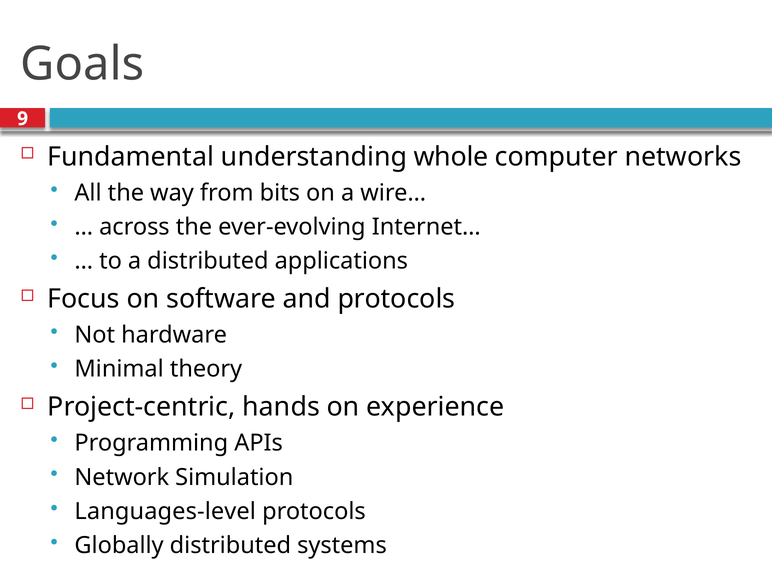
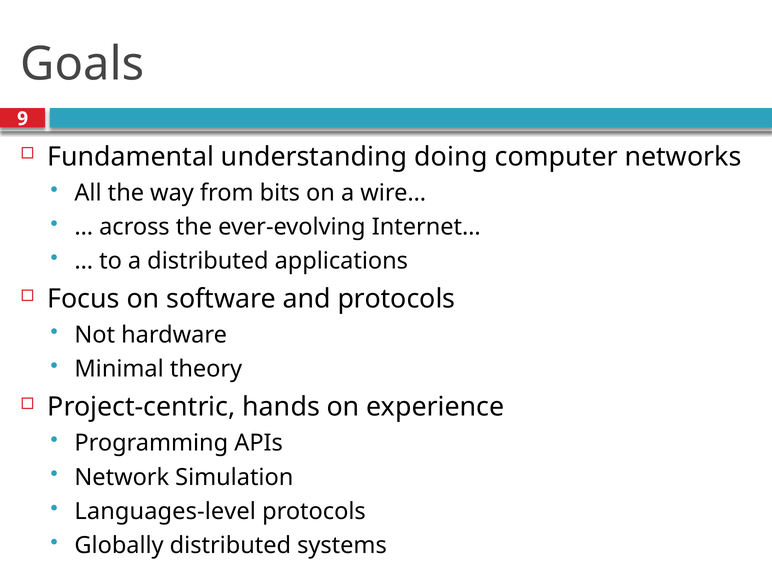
whole: whole -> doing (451, 157)
